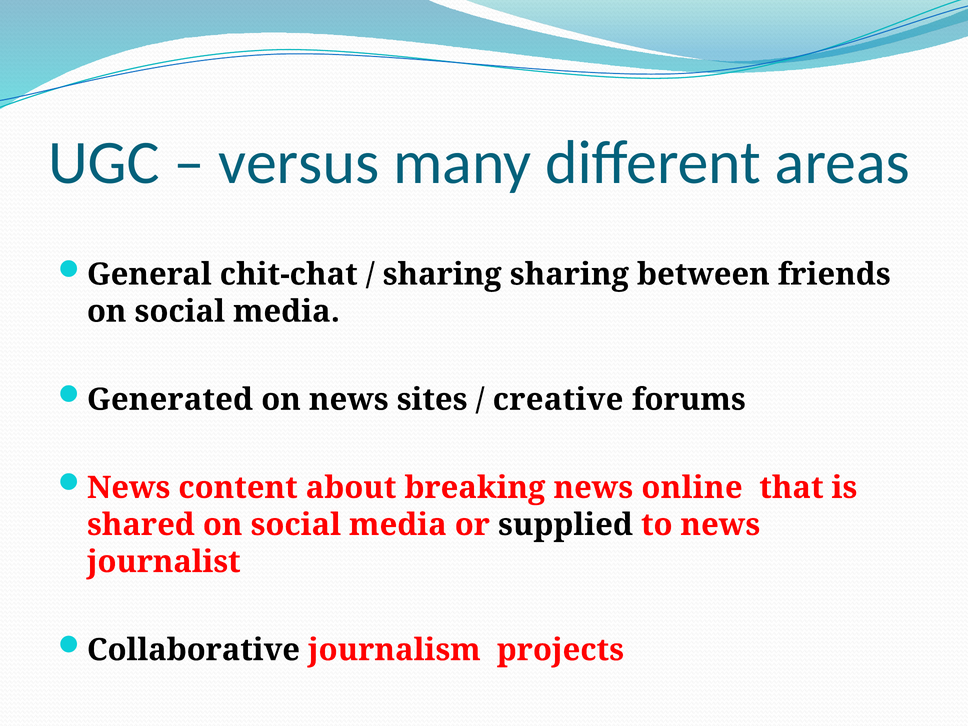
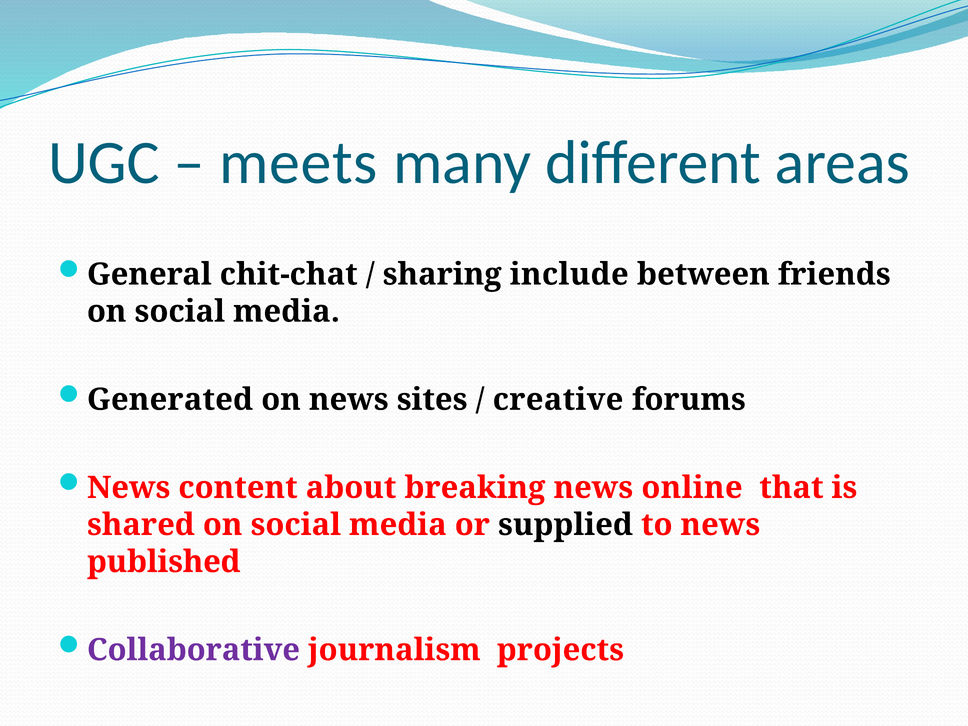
versus: versus -> meets (299, 163)
sharing sharing: sharing -> include (569, 274)
journalist: journalist -> published (164, 562)
Collaborative colour: black -> purple (193, 650)
